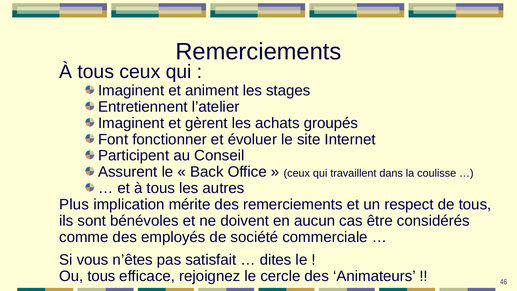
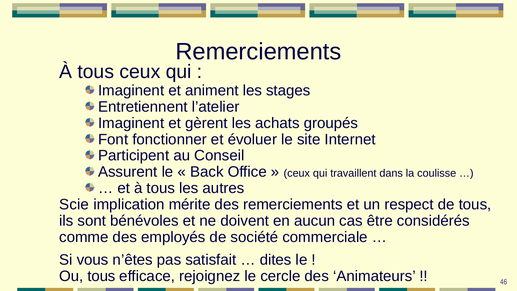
Plus: Plus -> Scie (74, 204)
